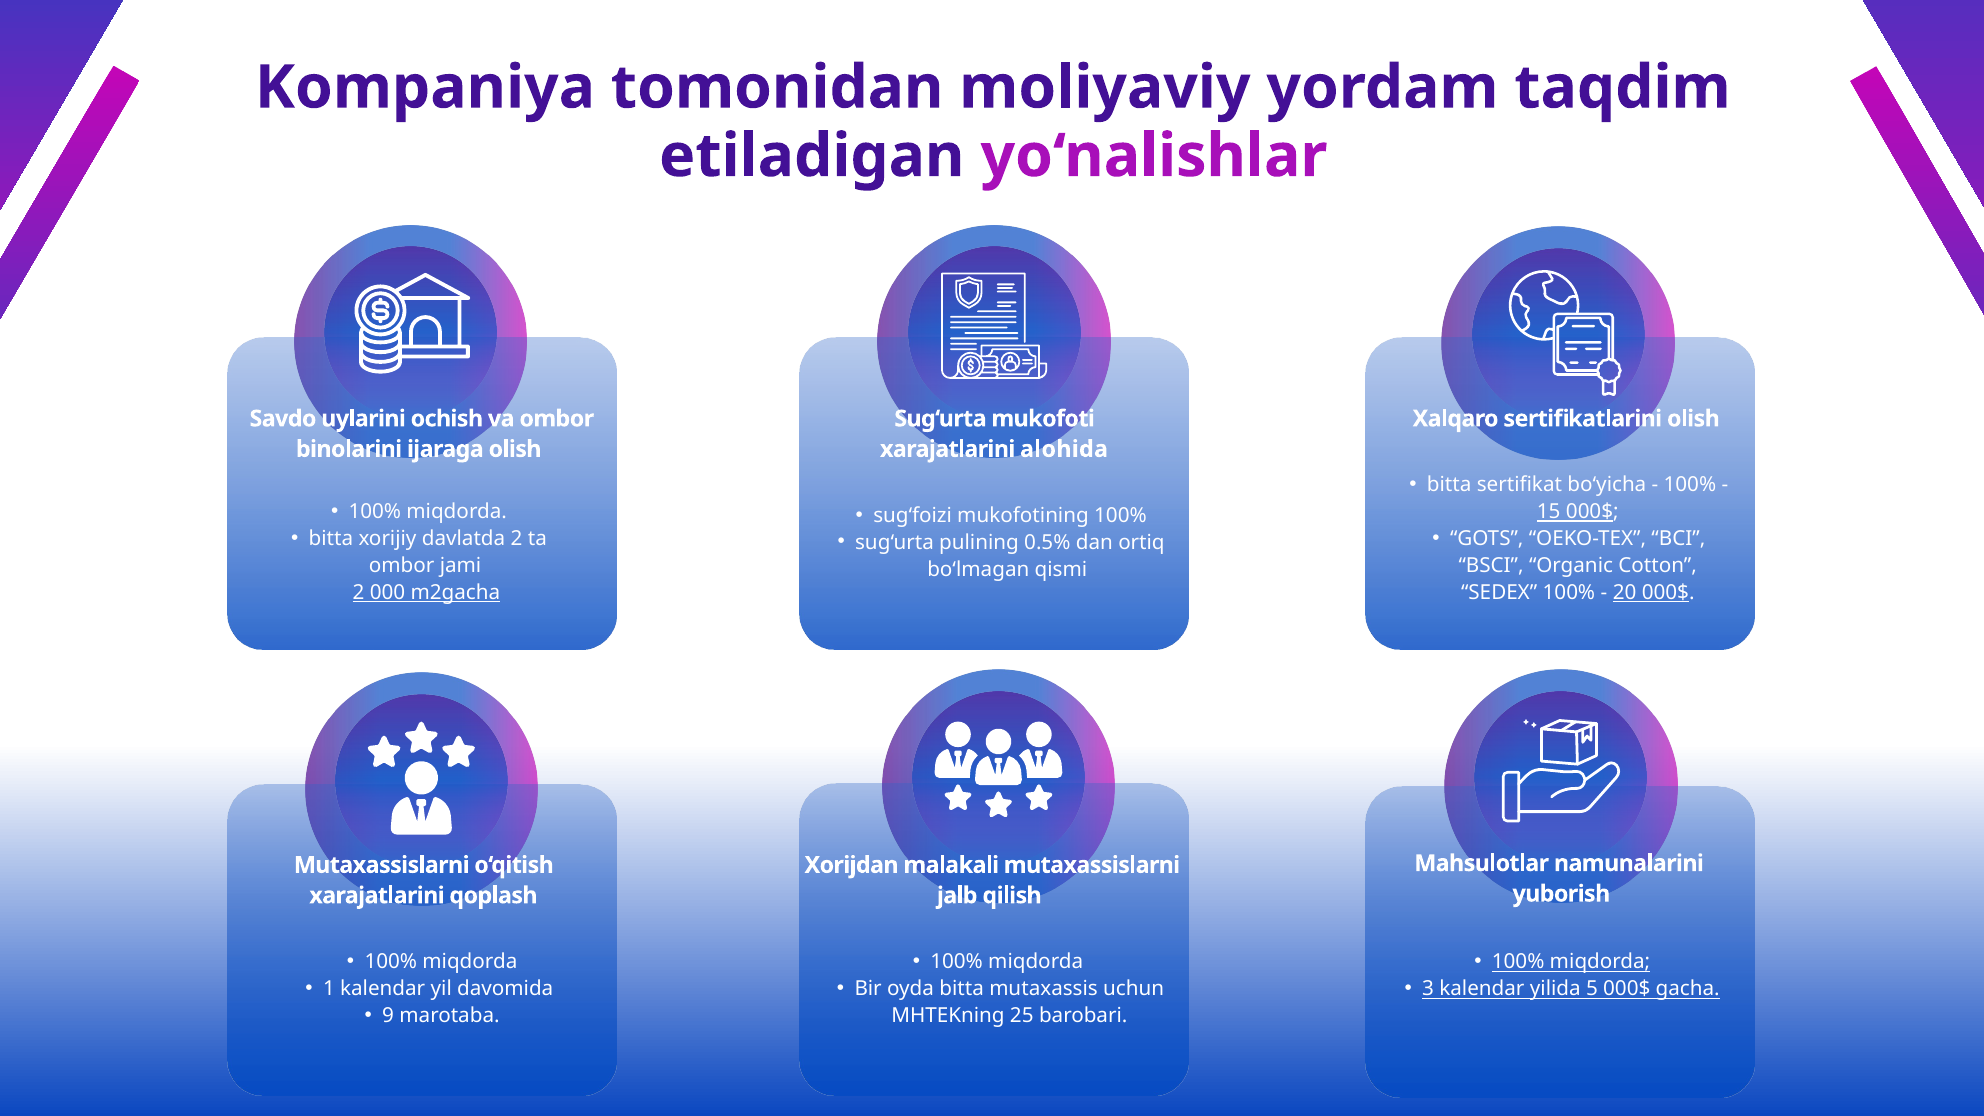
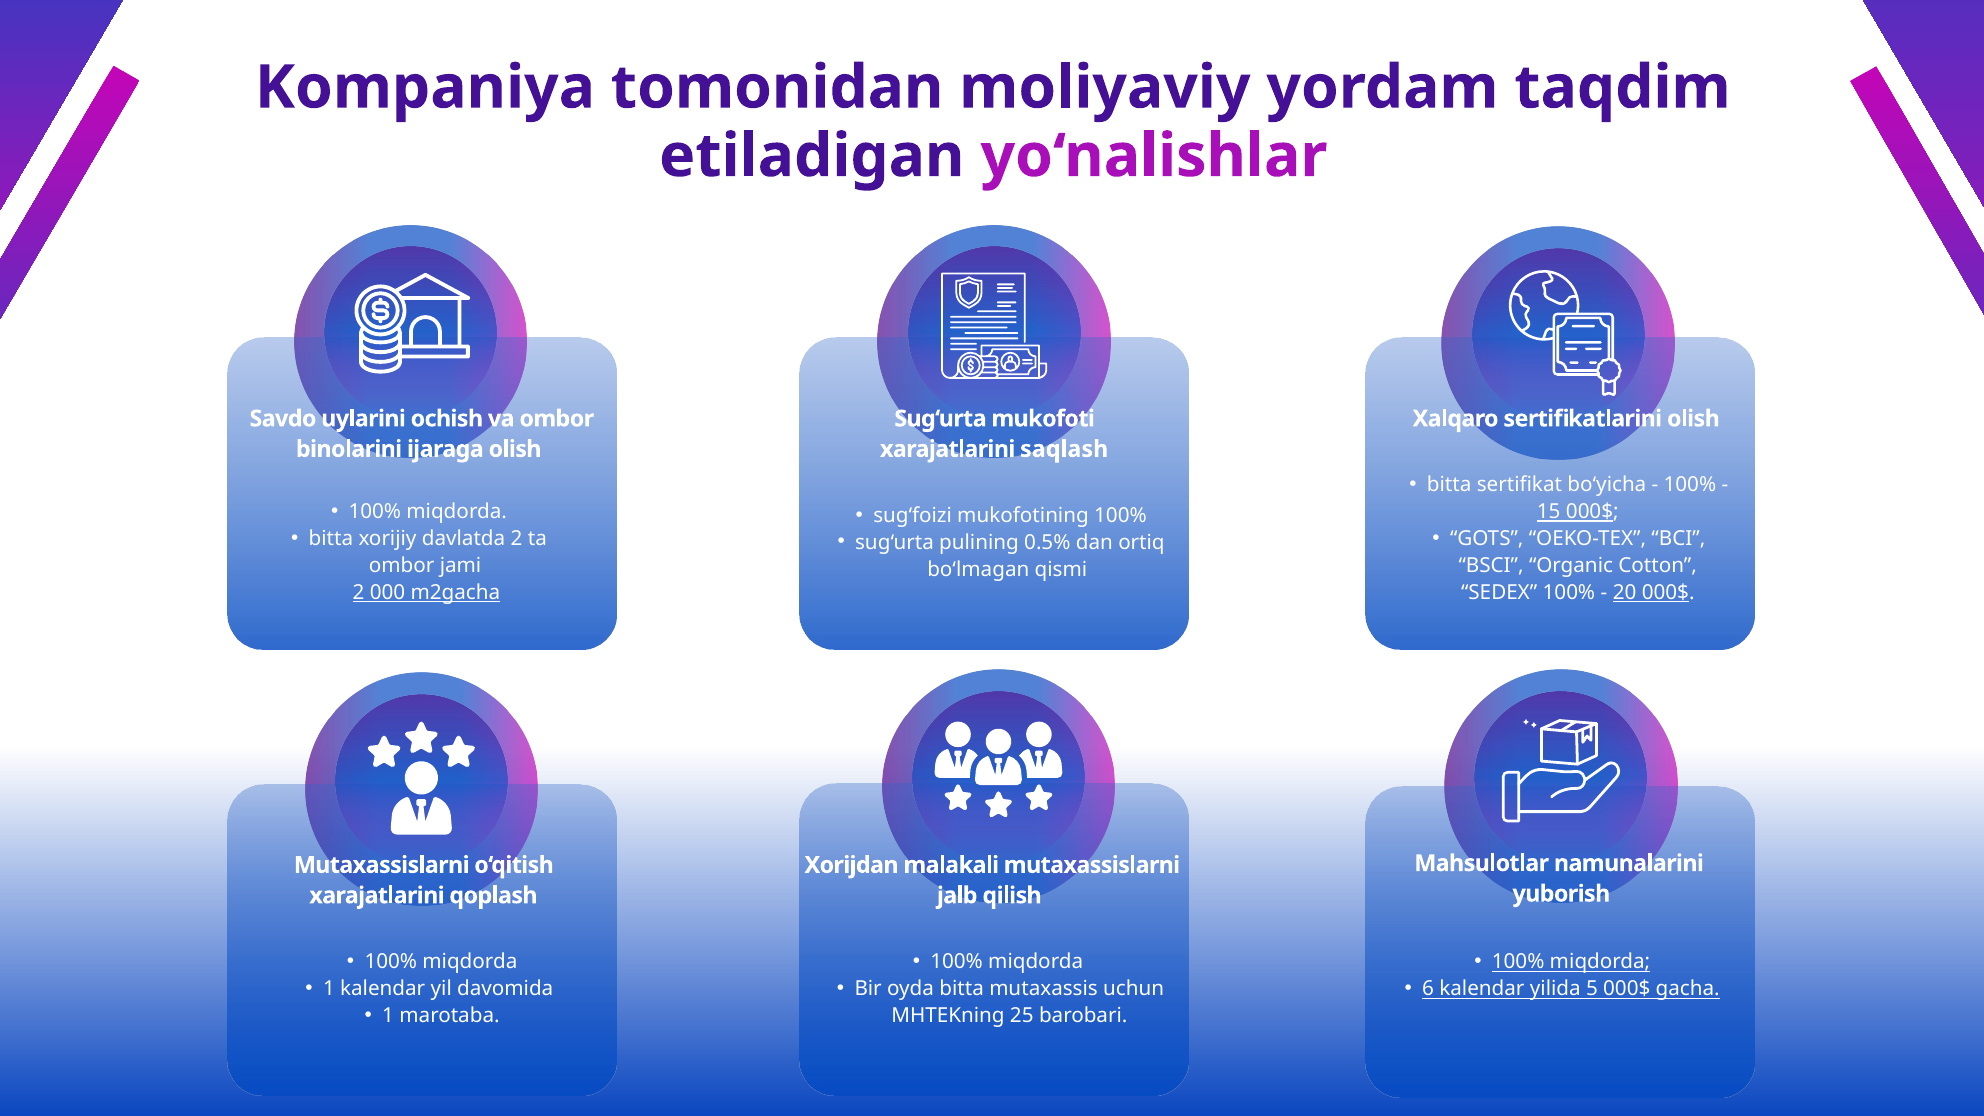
alohida: alohida -> saqlash (1064, 449)
3: 3 -> 6 (1428, 989)
9: 9 -> 1 (388, 1016)
